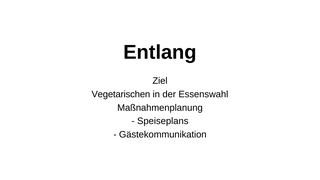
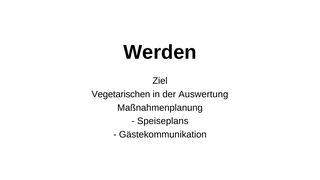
Entlang: Entlang -> Werden (160, 52)
Essenswahl: Essenswahl -> Auswertung (203, 94)
